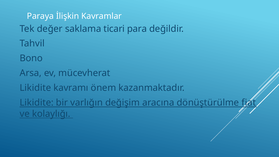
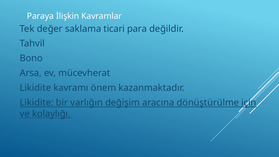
fiat: fiat -> için (249, 103)
